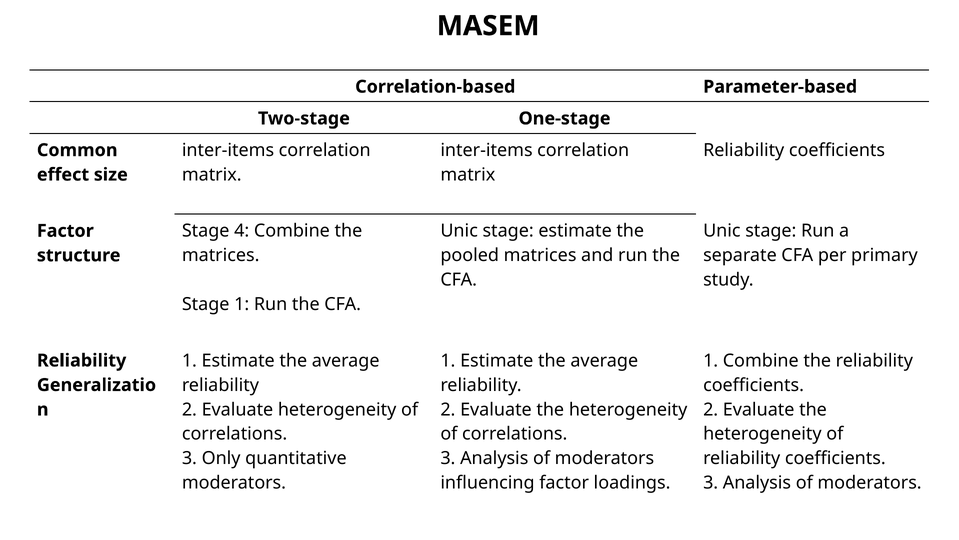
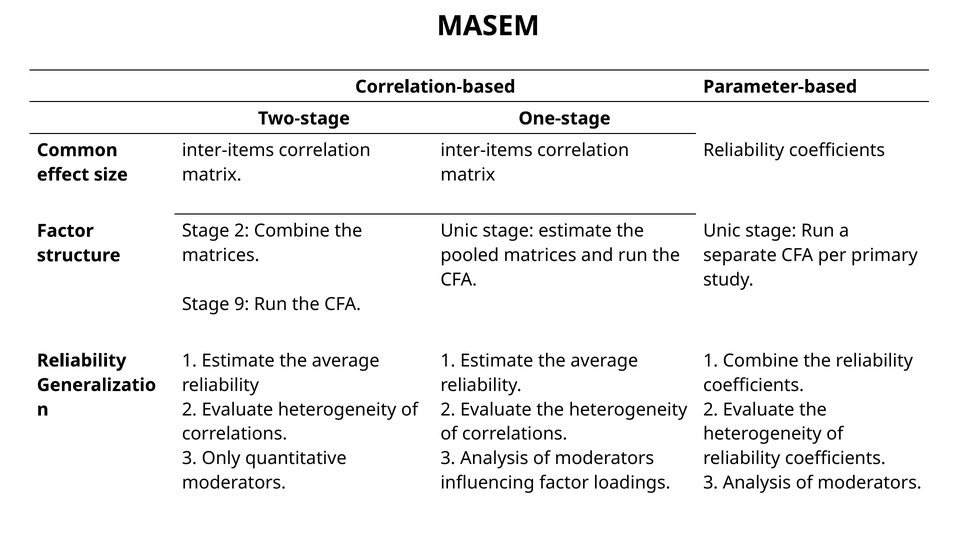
Stage 4: 4 -> 2 (242, 231)
Stage 1: 1 -> 9 (242, 304)
